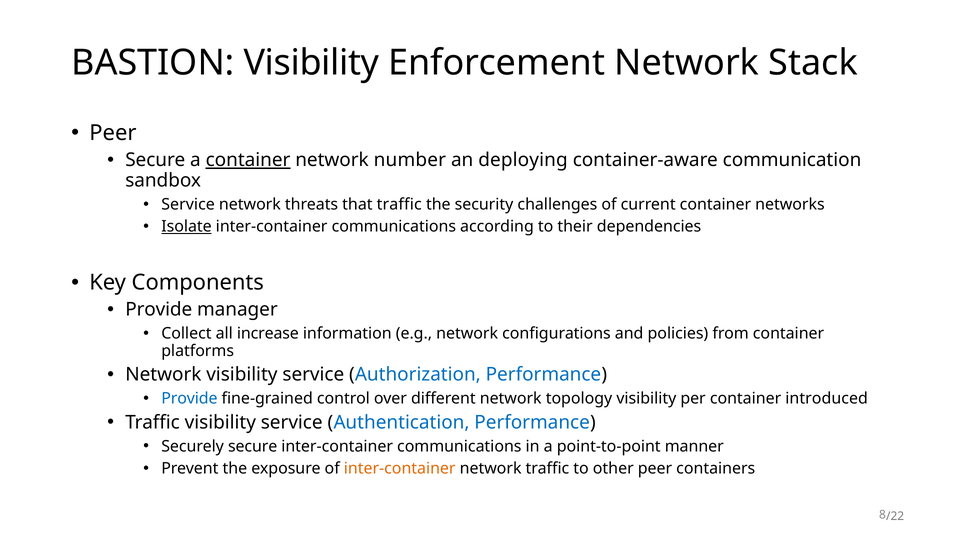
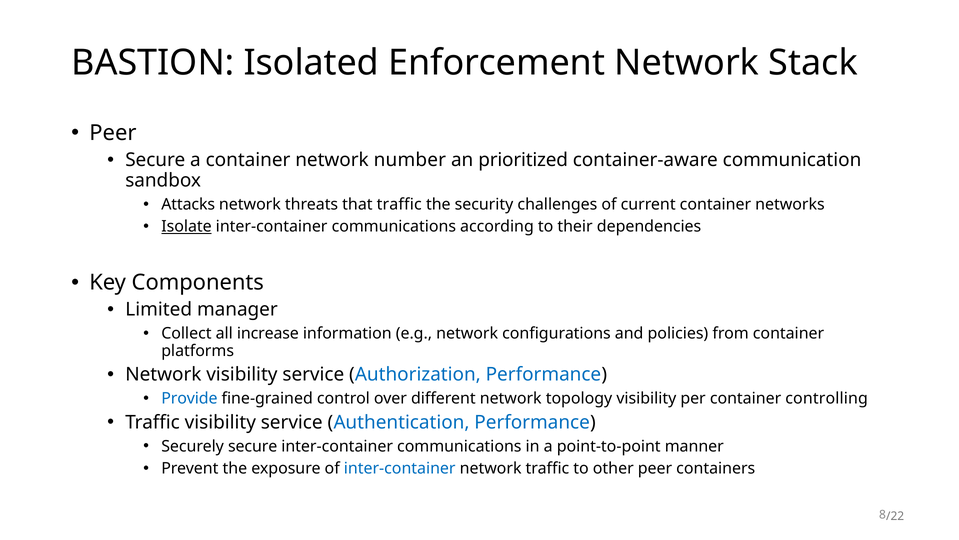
BASTION Visibility: Visibility -> Isolated (311, 63)
container underline: present -> none (248, 160)
deploying: deploying -> prioritized (523, 160)
Service: Service -> Attacks (188, 204)
Provide: Provide -> Limited (159, 309)
introduced: introduced -> controlling (827, 398)
inter-container colour: orange -> blue (400, 468)
